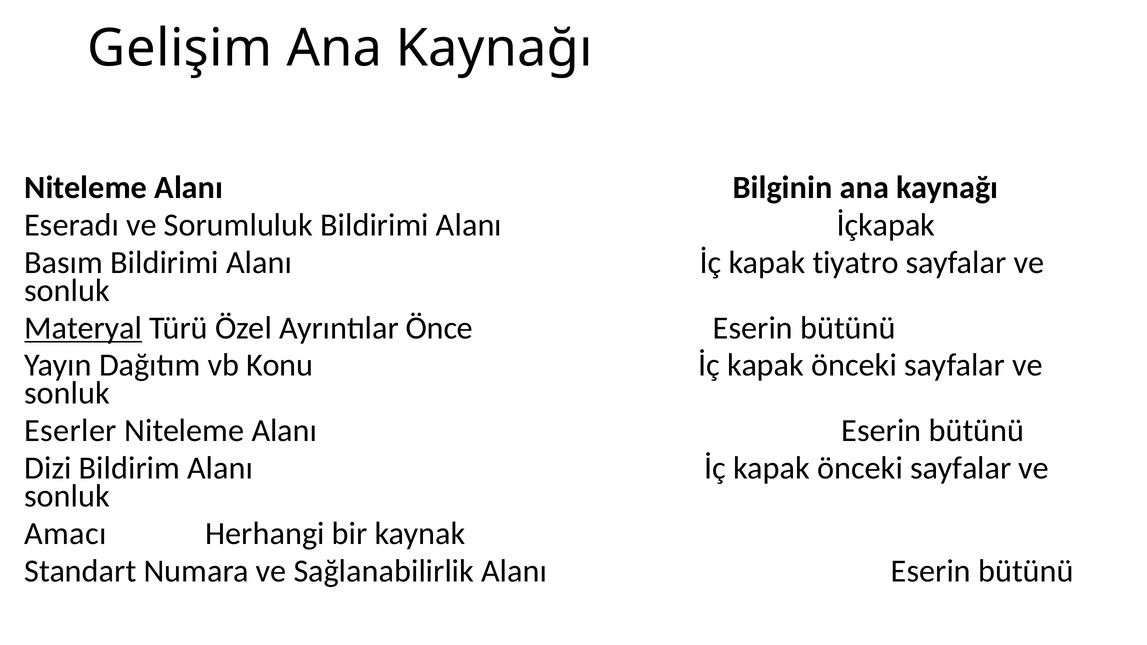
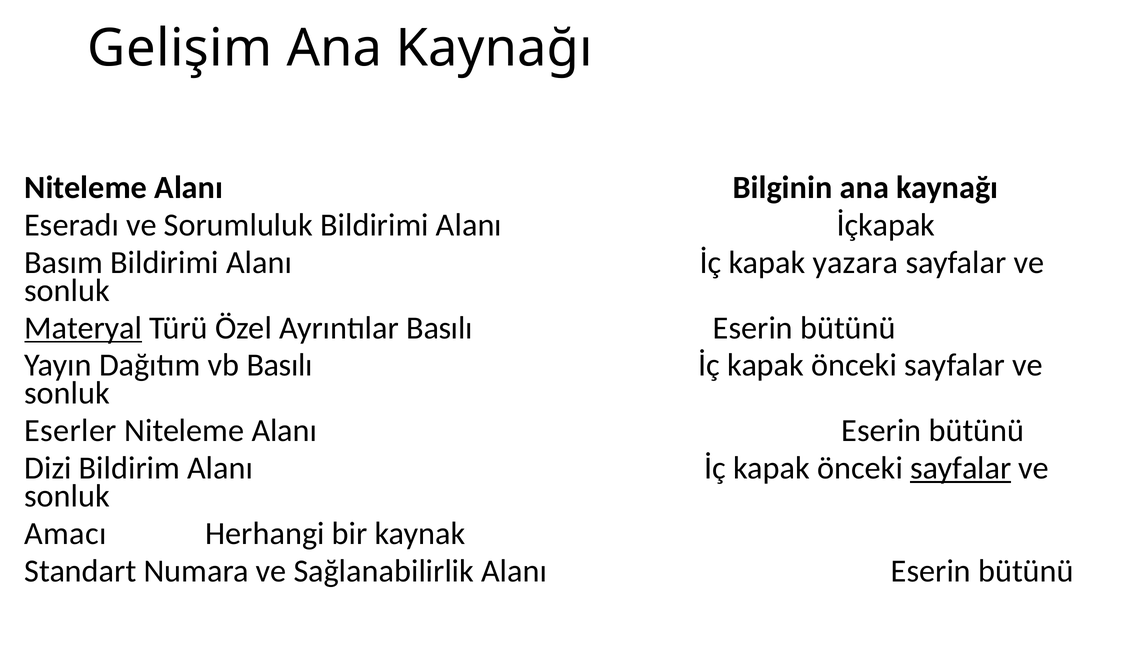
tiyatro: tiyatro -> yazara (855, 263)
Ayrıntılar Önce: Önce -> Basılı (439, 328)
vb Konu: Konu -> Basılı (280, 365)
sayfalar underline: none -> present (961, 468)
